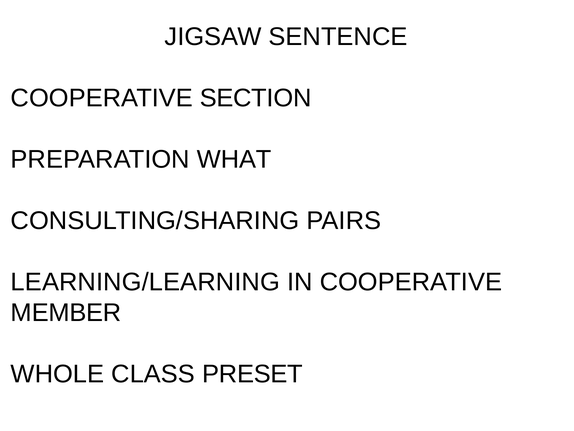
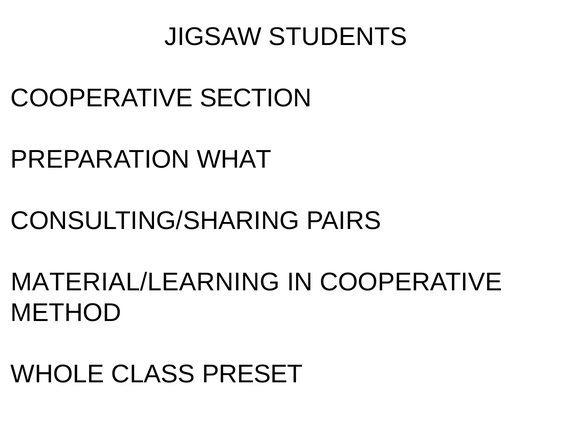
SENTENCE: SENTENCE -> STUDENTS (338, 37)
LEARNING/LEARNING: LEARNING/LEARNING -> MATERIAL/LEARNING (145, 282)
MEMBER: MEMBER -> METHOD (66, 312)
